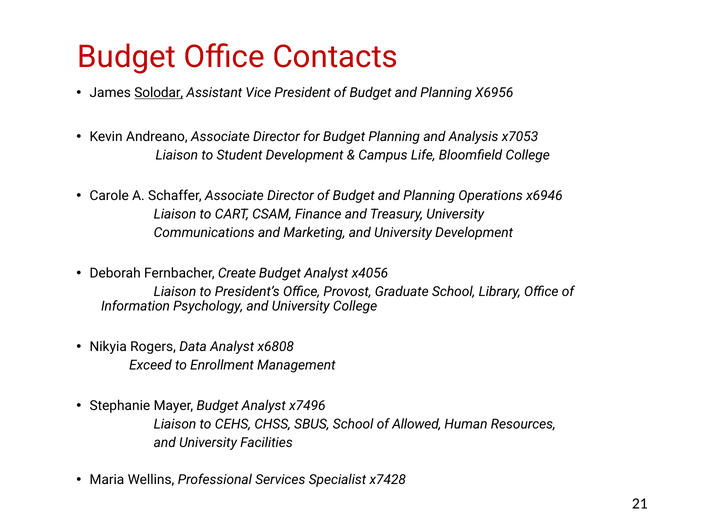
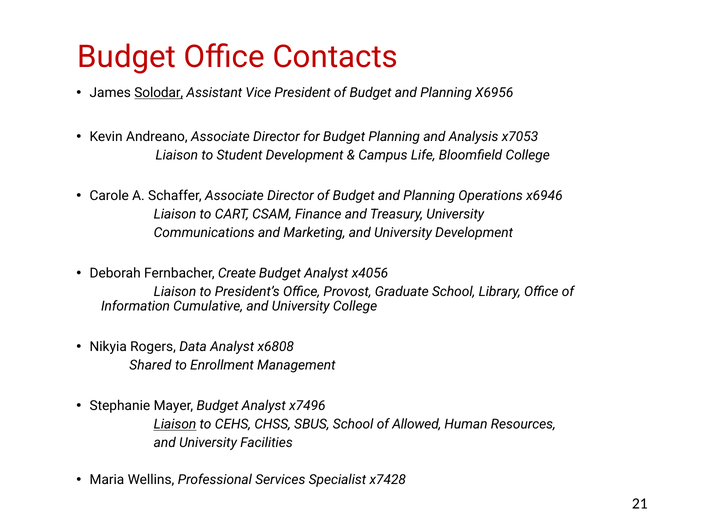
Psychology: Psychology -> Cumulative (208, 307)
Exceed: Exceed -> Shared (150, 366)
Liaison underline: none -> present (175, 425)
